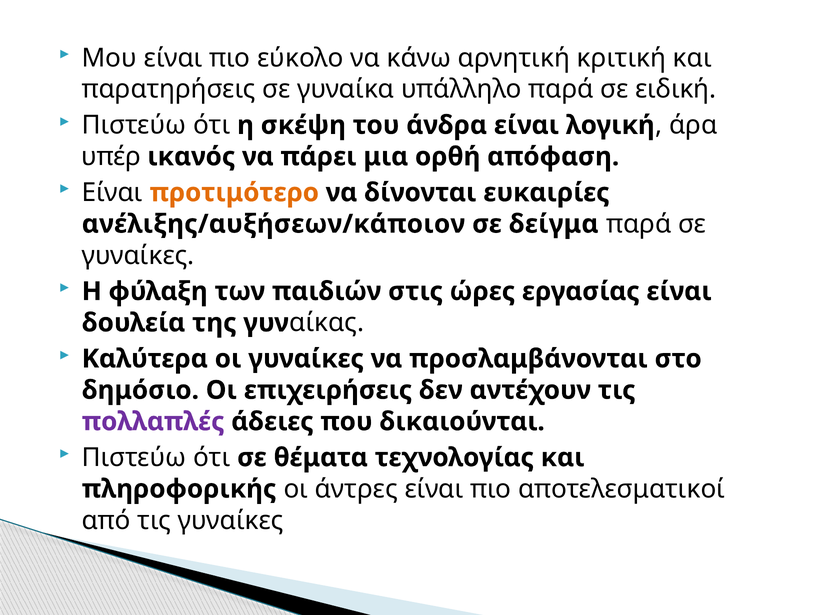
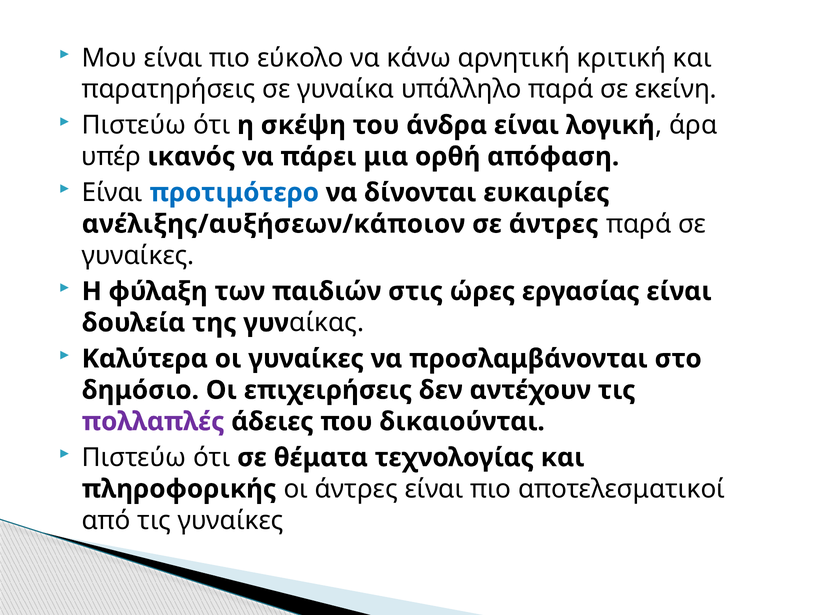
ειδική: ειδική -> εκείνη (676, 89)
προτιμότερο colour: orange -> blue (234, 192)
σε δείγμα: δείγμα -> άντρες (554, 224)
